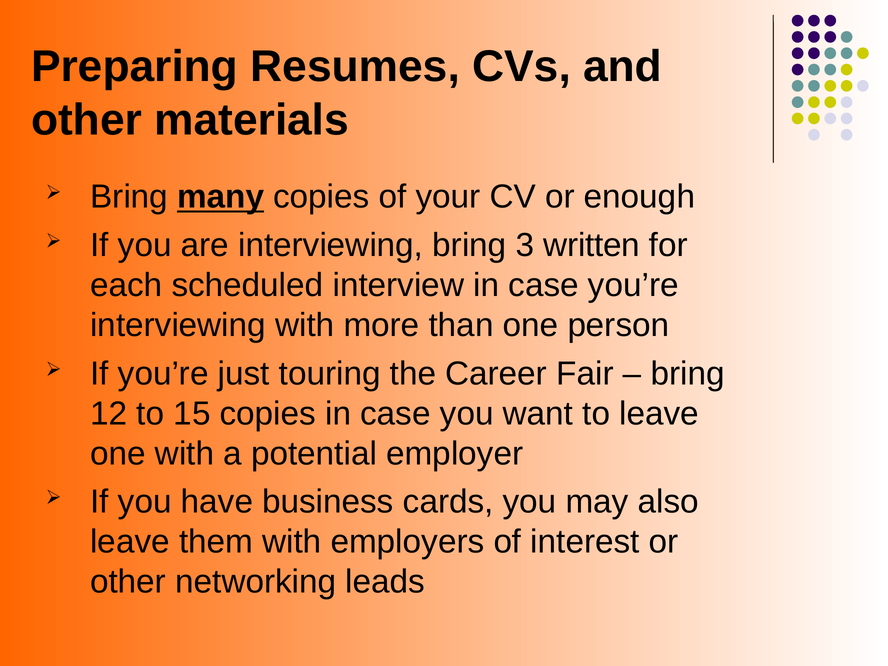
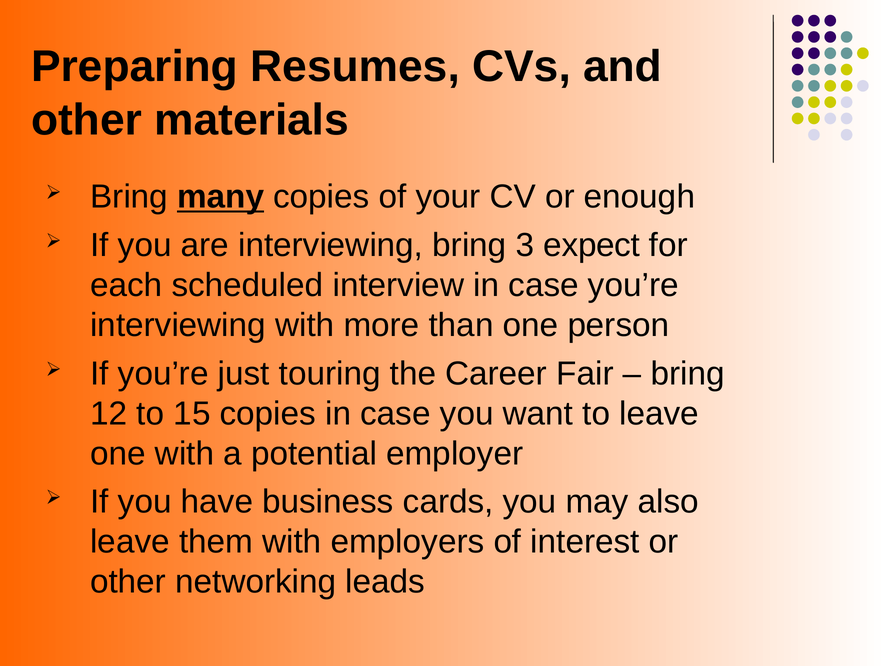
written: written -> expect (592, 245)
